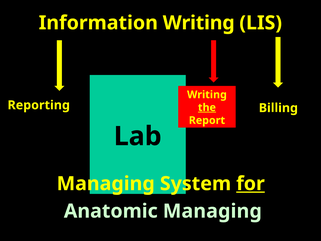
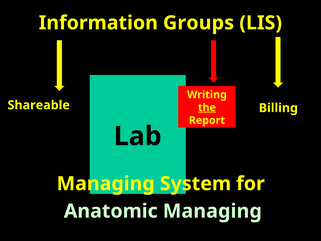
Information Writing: Writing -> Groups (199, 23)
Reporting: Reporting -> Shareable (39, 105)
for underline: present -> none (250, 183)
